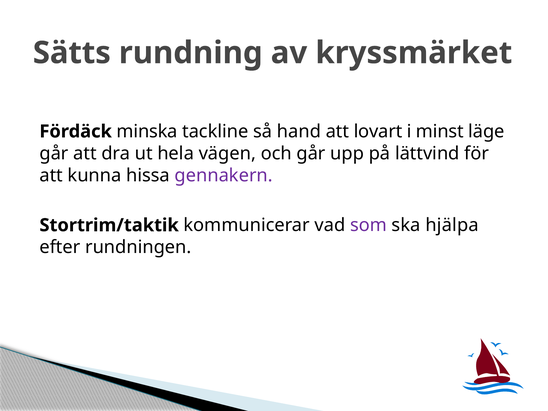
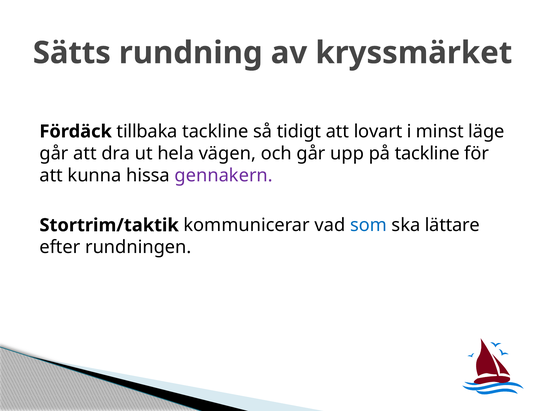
minska: minska -> tillbaka (147, 131)
hand: hand -> tidigt (299, 131)
på lättvind: lättvind -> tackline (427, 153)
som colour: purple -> blue (368, 225)
hjälpa: hjälpa -> lättare (452, 225)
